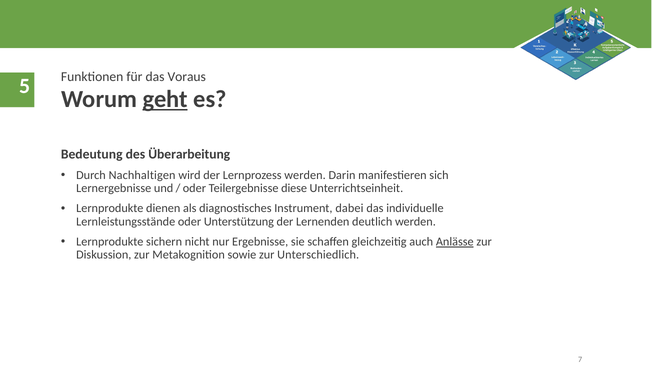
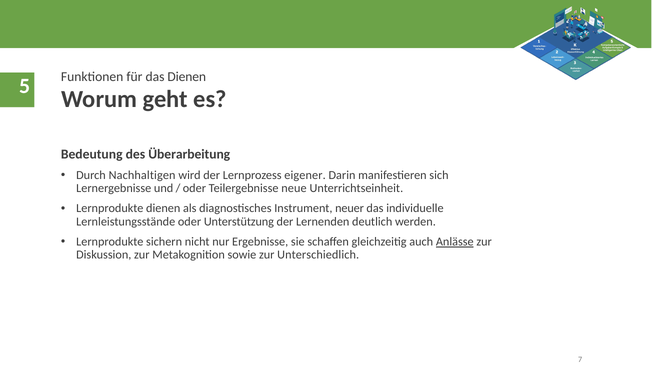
das Voraus: Voraus -> Dienen (187, 77)
geht underline: present -> none (165, 99)
Lernprozess werden: werden -> eigener (305, 175)
diese: diese -> neue (294, 188)
dabei: dabei -> neuer (350, 208)
